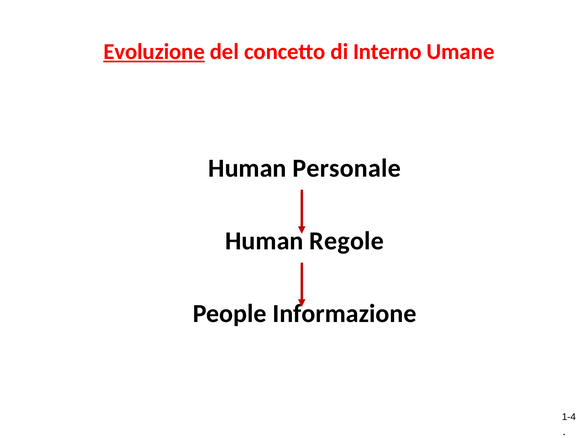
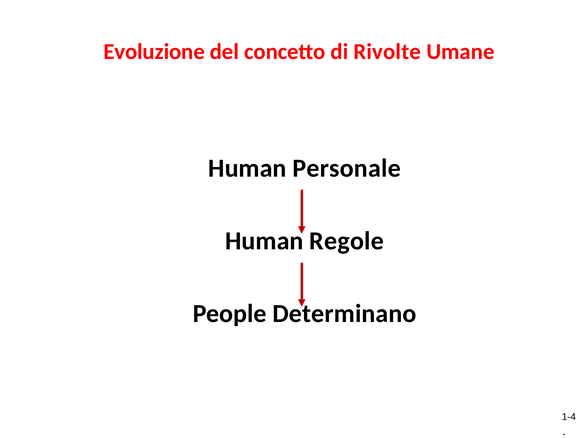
Evoluzione underline: present -> none (154, 52)
Interno: Interno -> Rivolte (387, 52)
Informazione: Informazione -> Determinano (344, 314)
